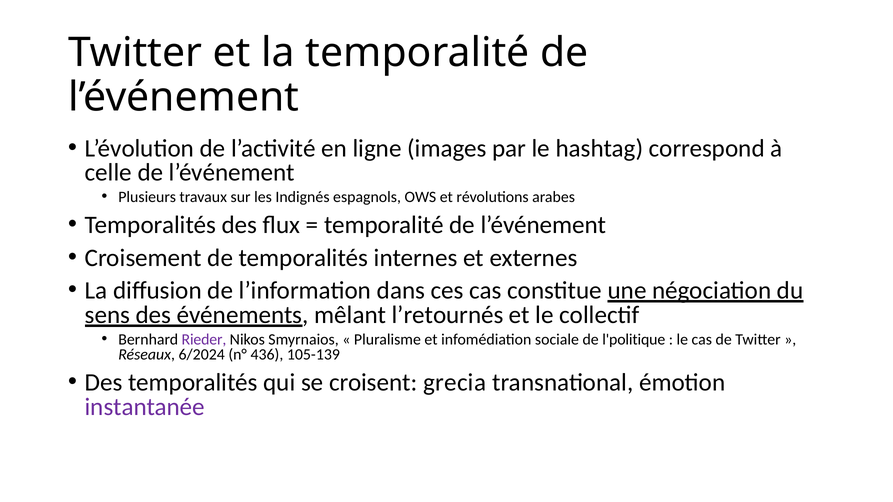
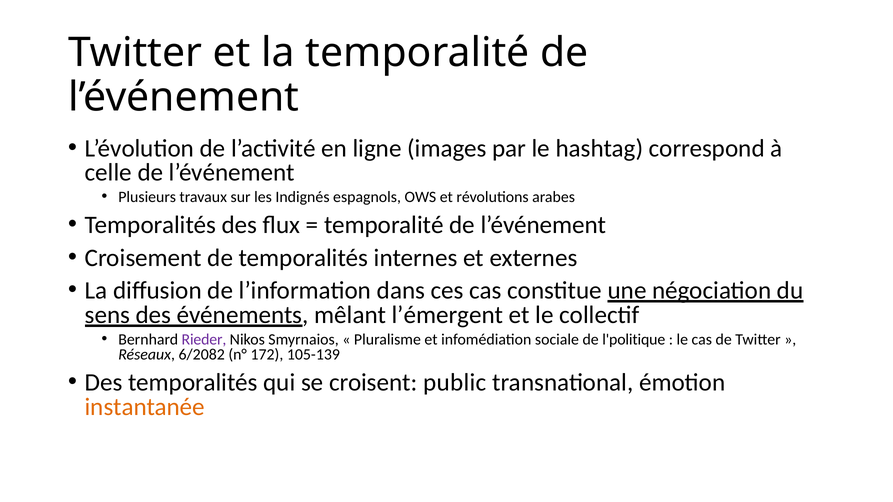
l’retournés: l’retournés -> l’émergent (448, 315)
6/2024: 6/2024 -> 6/2082 (202, 355)
436: 436 -> 172 (267, 355)
grecia: grecia -> public (455, 383)
instantanée colour: purple -> orange (145, 407)
